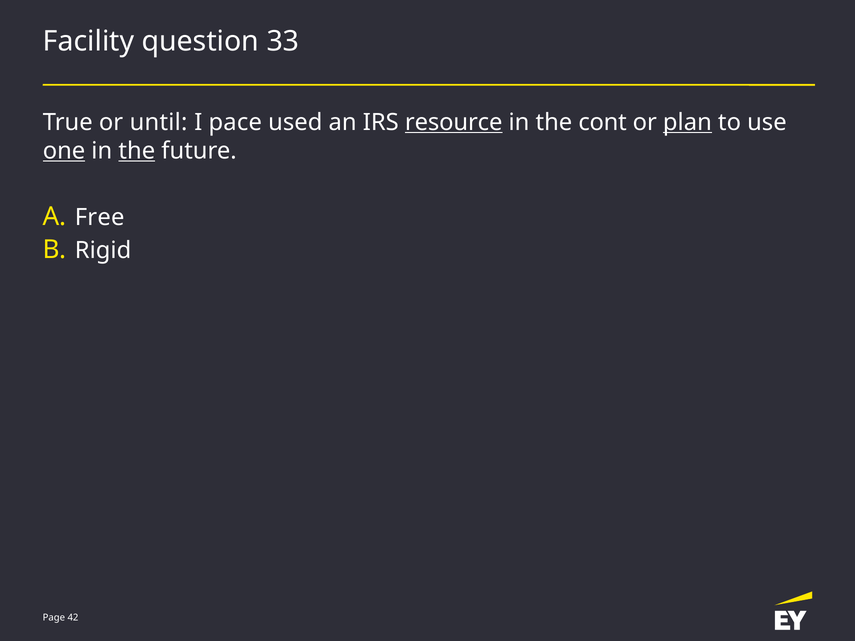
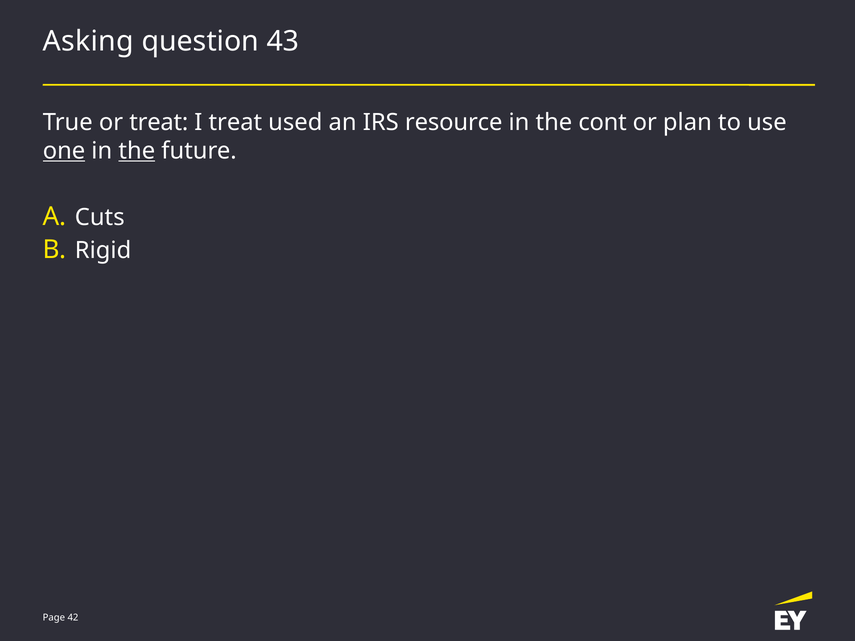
Facility: Facility -> Asking (88, 41)
33: 33 -> 43 (283, 41)
or until: until -> treat (159, 122)
I pace: pace -> treat (235, 122)
resource underline: present -> none (454, 122)
plan underline: present -> none (687, 122)
Free: Free -> Cuts (100, 217)
